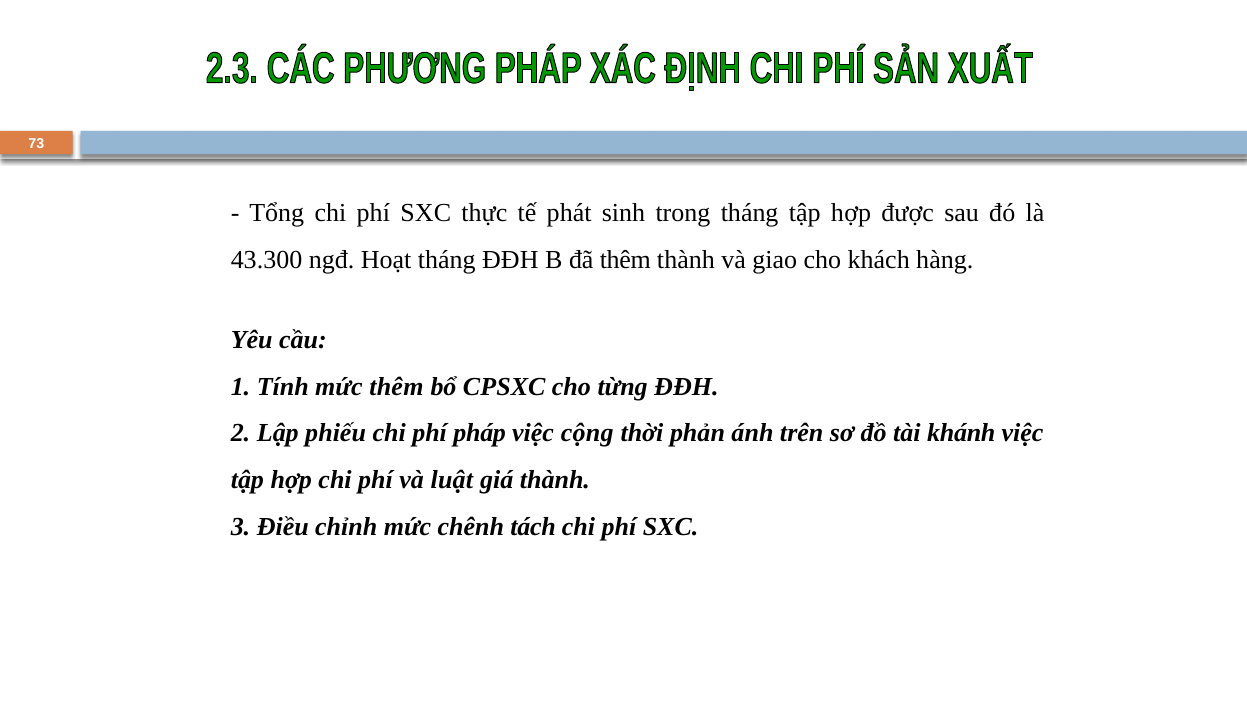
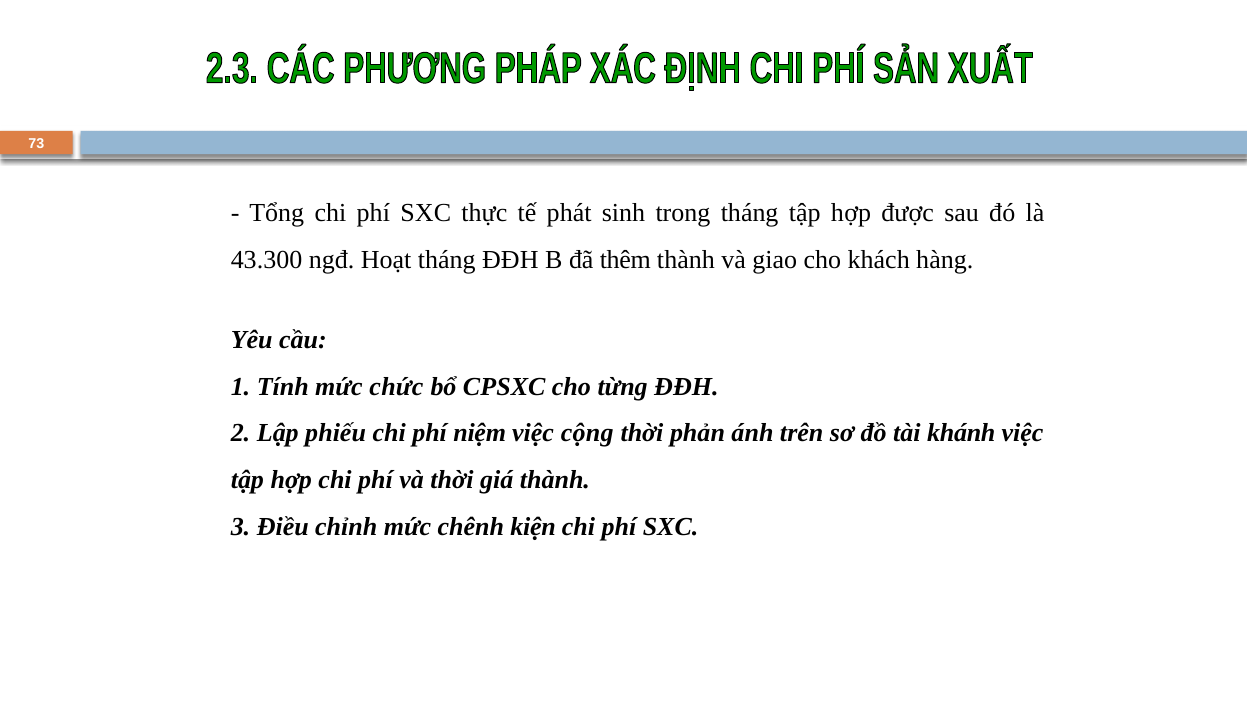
mức thêm: thêm -> chức (396, 387)
pháp: pháp -> niệm (480, 434)
và luật: luật -> thời (452, 480)
tách: tách -> kiện (533, 527)
